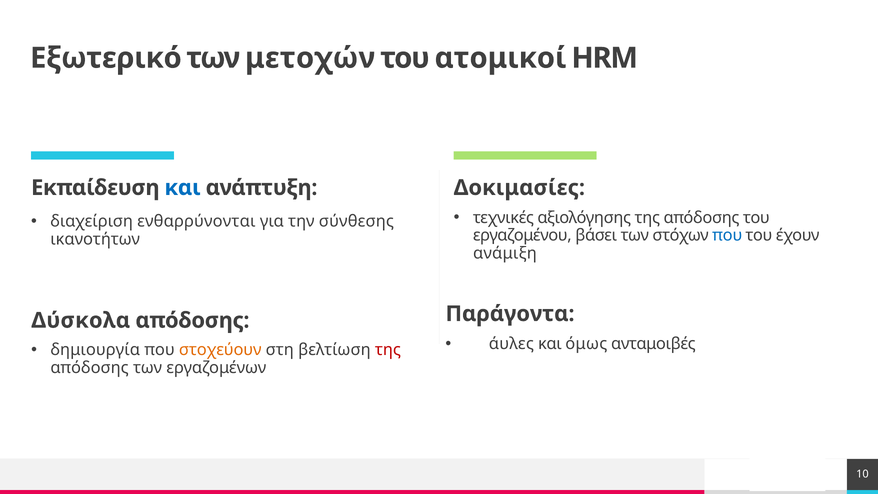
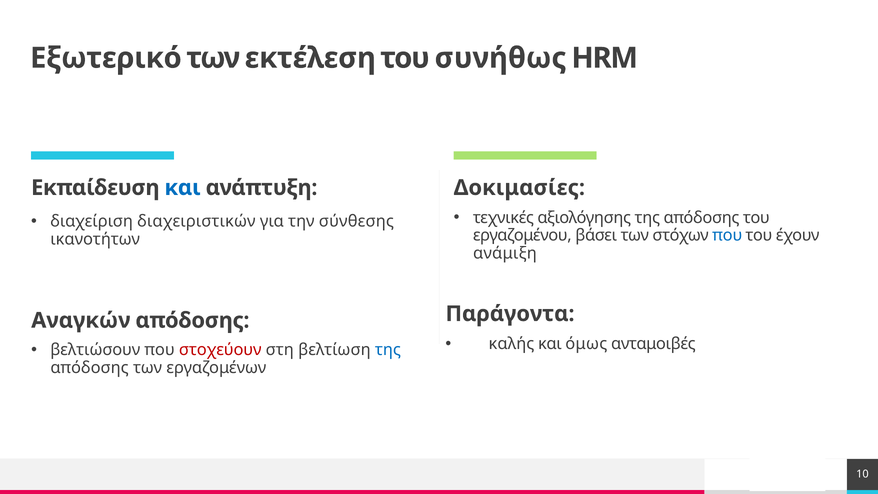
μετοχών: μετοχών -> εκτέλεση (310, 58)
ατομικοί: ατομικοί -> συνήθως (501, 58)
ενθαρρύνονται: ενθαρρύνονται -> διαχειριστικών (196, 221)
Δύσκολα: Δύσκολα -> Αναγκών (81, 320)
άυλες: άυλες -> καλής (511, 344)
δημιουργία: δημιουργία -> βελτιώσουν (95, 350)
στοχεύουν colour: orange -> red (220, 350)
της colour: red -> blue (388, 350)
